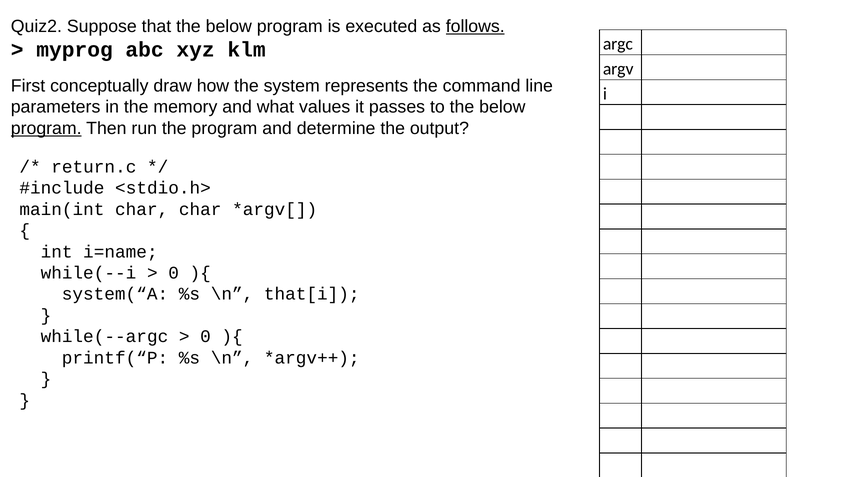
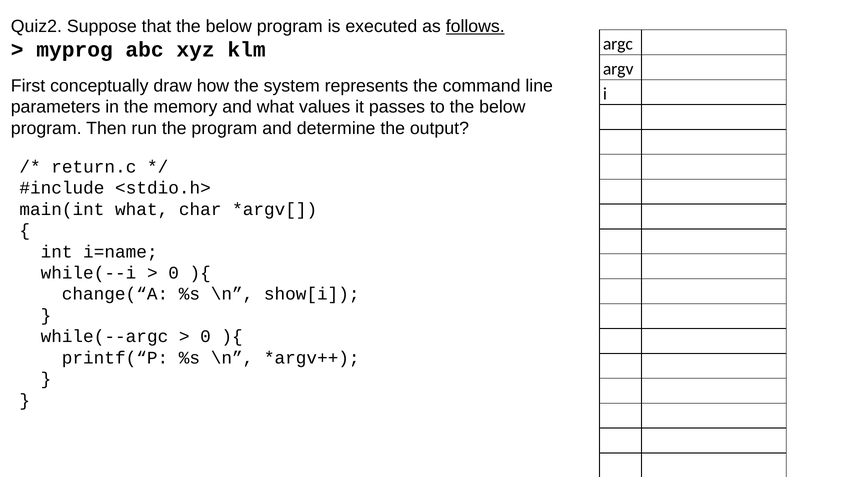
program underline: present -> none (46, 128)
main(int char: char -> what (142, 210)
system(“A: system(“A -> change(“A (115, 295)
that[i: that[i -> show[i (312, 295)
